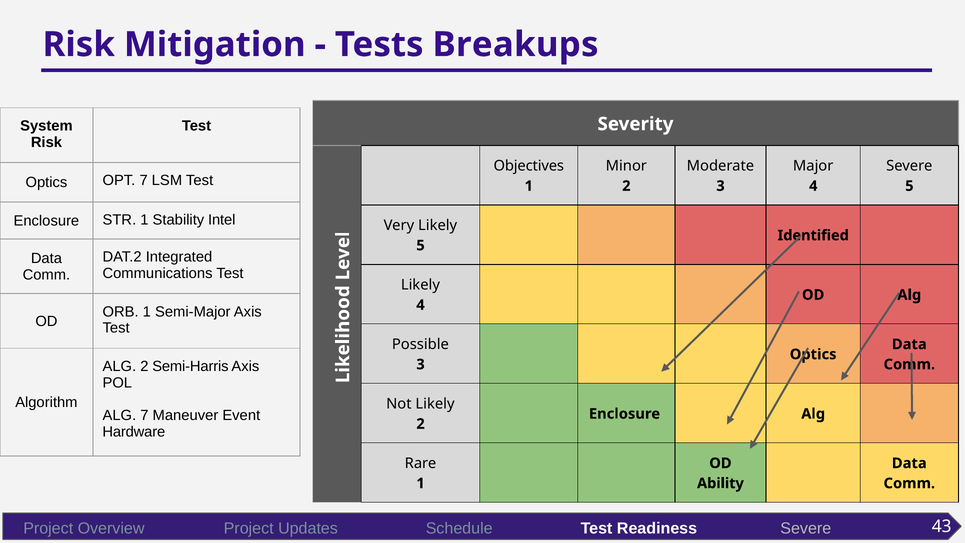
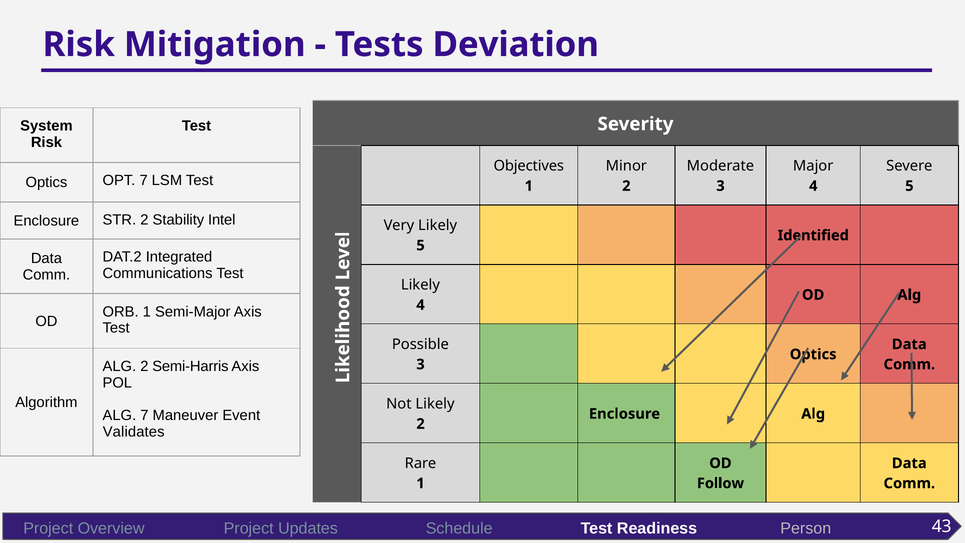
Breakups: Breakups -> Deviation (516, 45)
STR 1: 1 -> 2 (144, 220)
Hardware: Hardware -> Validates (134, 432)
Ability: Ability -> Follow (720, 483)
Readiness Severe: Severe -> Person (806, 528)
